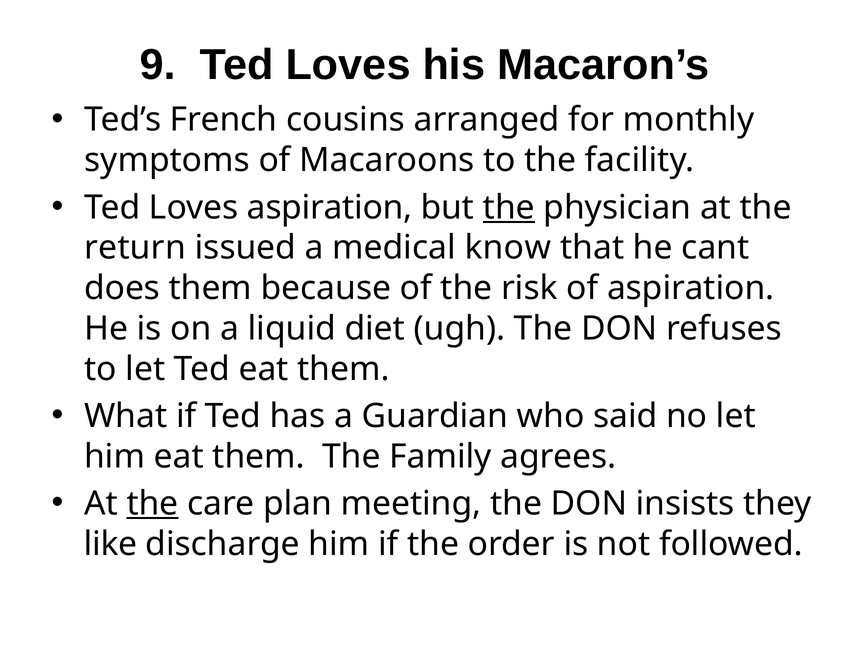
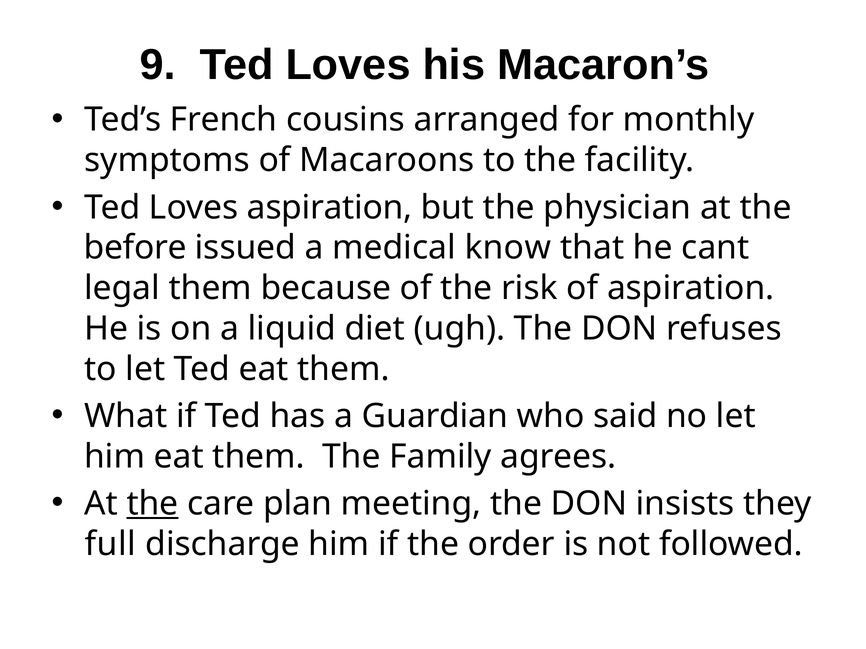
the underline: present -> none (509, 208)
return: return -> before (135, 248)
does: does -> legal (122, 288)
like: like -> full (110, 545)
